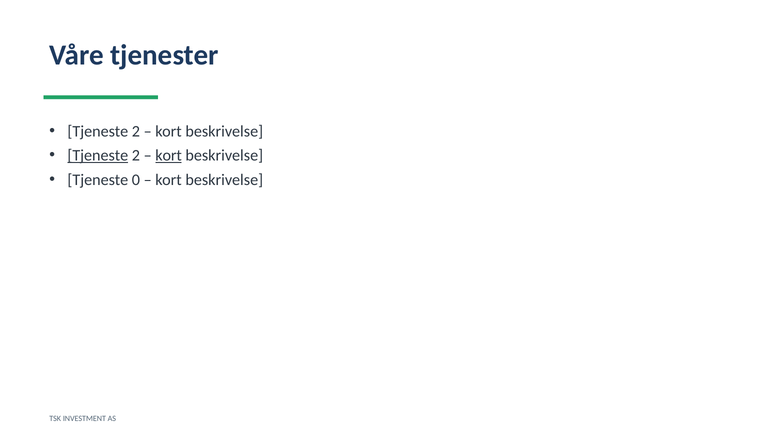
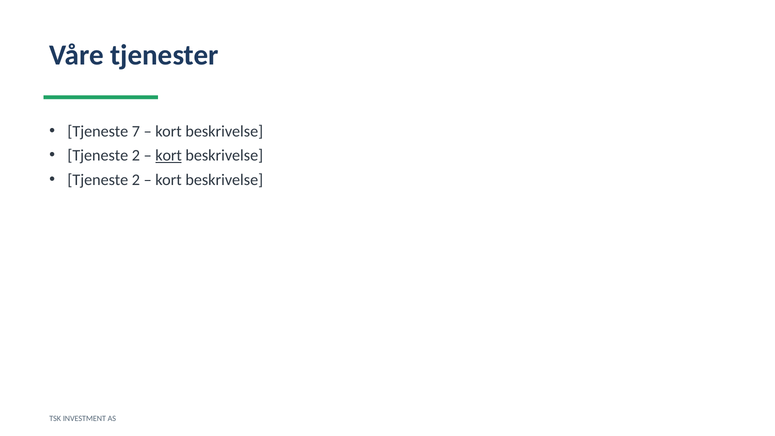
2: 2 -> 7 (136, 131)
Tjeneste underline: present -> none (98, 155)
0: 0 -> 2 (136, 180)
